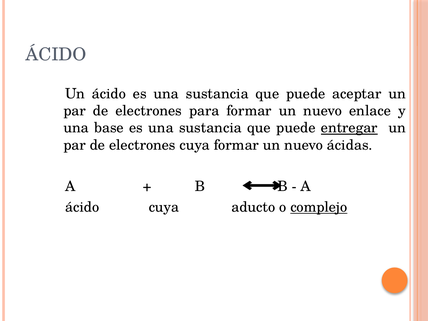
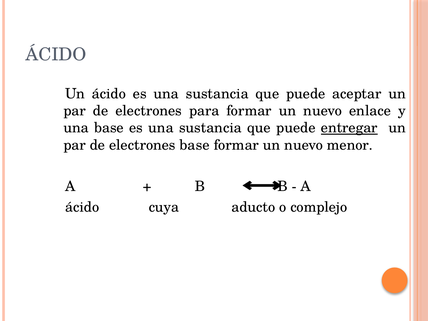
electrones cuya: cuya -> base (195, 145)
ácidas: ácidas -> menor (350, 145)
complejo underline: present -> none (319, 207)
